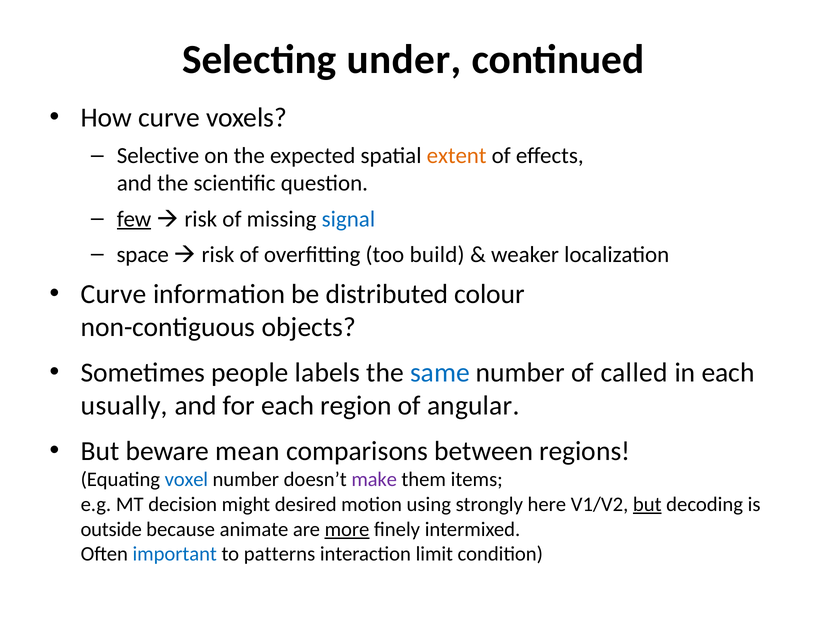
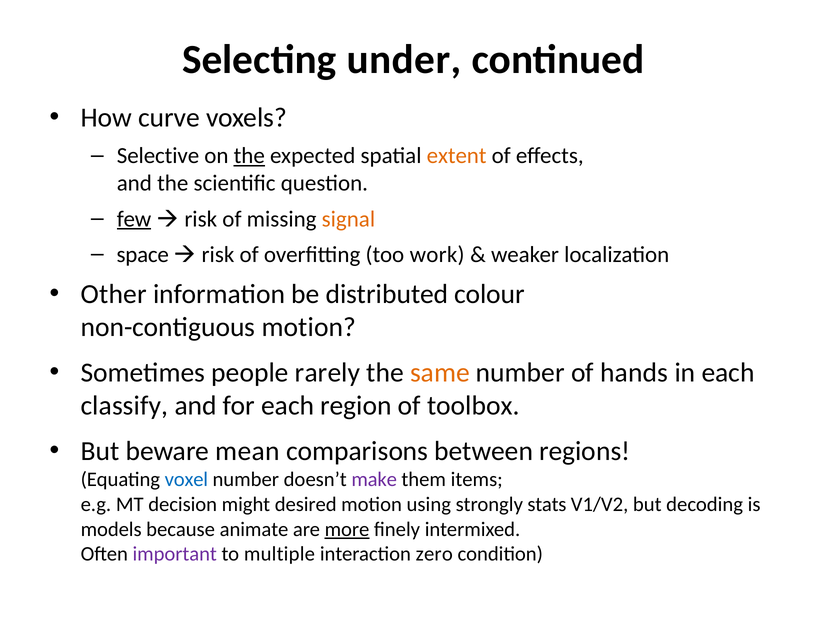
the underline: none -> present (249, 156)
signal colour: blue -> orange (348, 219)
build: build -> work (437, 255)
Curve: Curve -> Other (114, 294)
non-contiguous objects: objects -> motion (309, 327)
labels: labels -> rarely (328, 373)
same colour: blue -> orange (440, 373)
called: called -> hands (634, 373)
usually: usually -> classify (124, 406)
angular: angular -> toolbox (473, 406)
here: here -> stats (547, 505)
but underline: present -> none (647, 505)
outside: outside -> models (111, 529)
important colour: blue -> purple (175, 554)
patterns: patterns -> multiple (279, 554)
limit: limit -> zero (434, 554)
